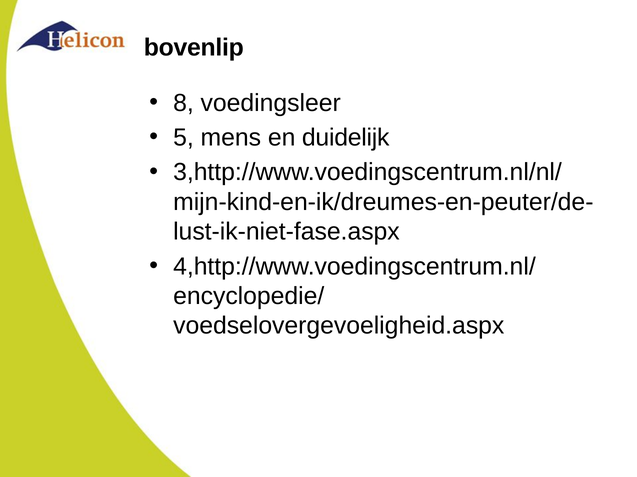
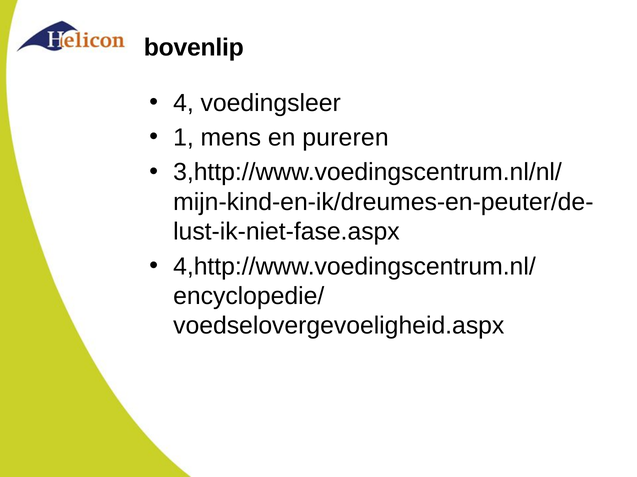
8: 8 -> 4 (183, 103)
5: 5 -> 1 (183, 138)
duidelijk: duidelijk -> pureren (345, 138)
